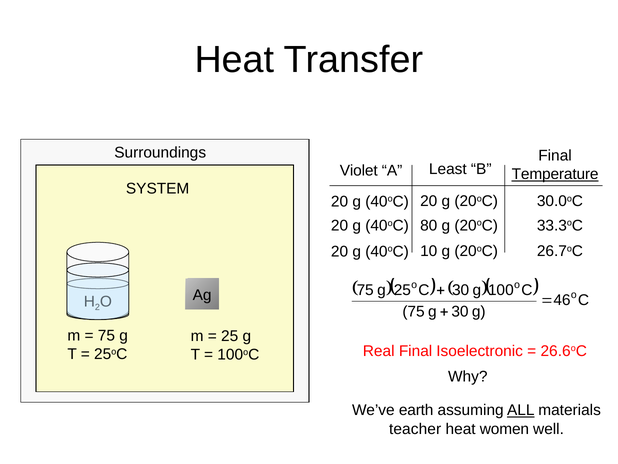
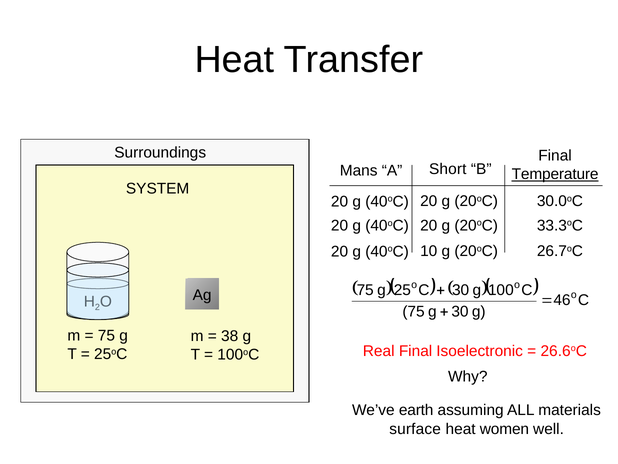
Violet: Violet -> Mans (359, 170)
Least: Least -> Short (448, 169)
80: 80 -> 20 (429, 225)
25: 25 -> 38 (230, 336)
ALL underline: present -> none (521, 410)
teacher: teacher -> surface (415, 428)
